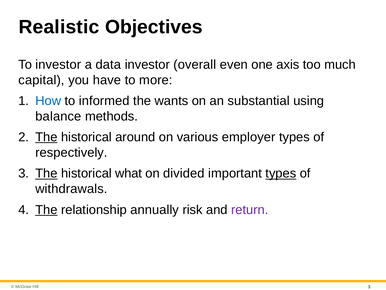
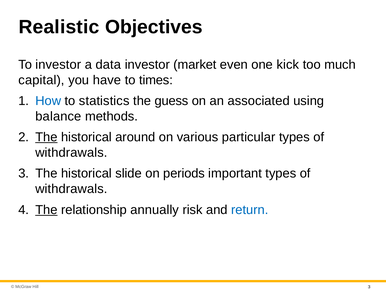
overall: overall -> market (195, 64)
axis: axis -> kick (288, 64)
more: more -> times (156, 80)
informed: informed -> statistics (104, 101)
wants: wants -> guess (172, 101)
substantial: substantial -> associated (259, 101)
employer: employer -> particular (249, 137)
respectively: respectively -> withdrawals (71, 152)
The underline: present -> none (46, 173)
what: what -> slide (129, 173)
divided: divided -> periods (184, 173)
types underline: present -> none (281, 173)
return colour: purple -> blue (250, 209)
